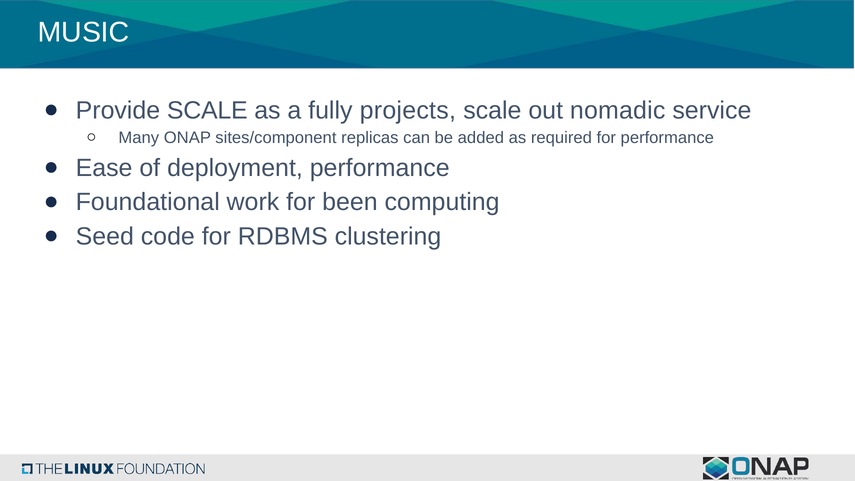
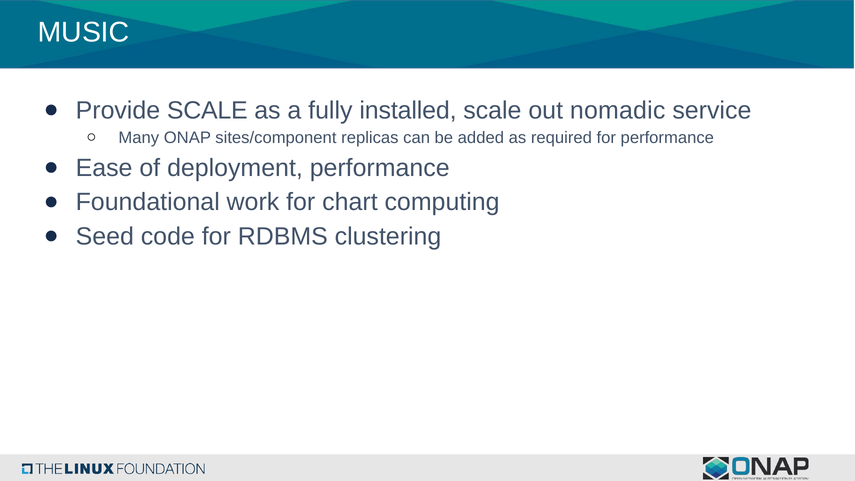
projects: projects -> installed (408, 110)
been: been -> chart (350, 202)
